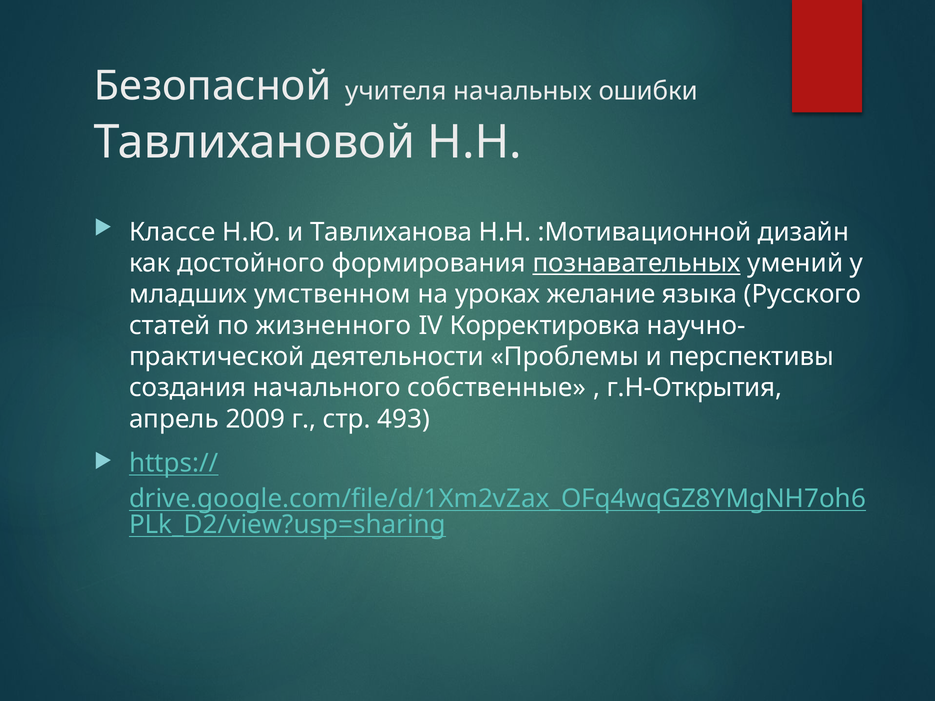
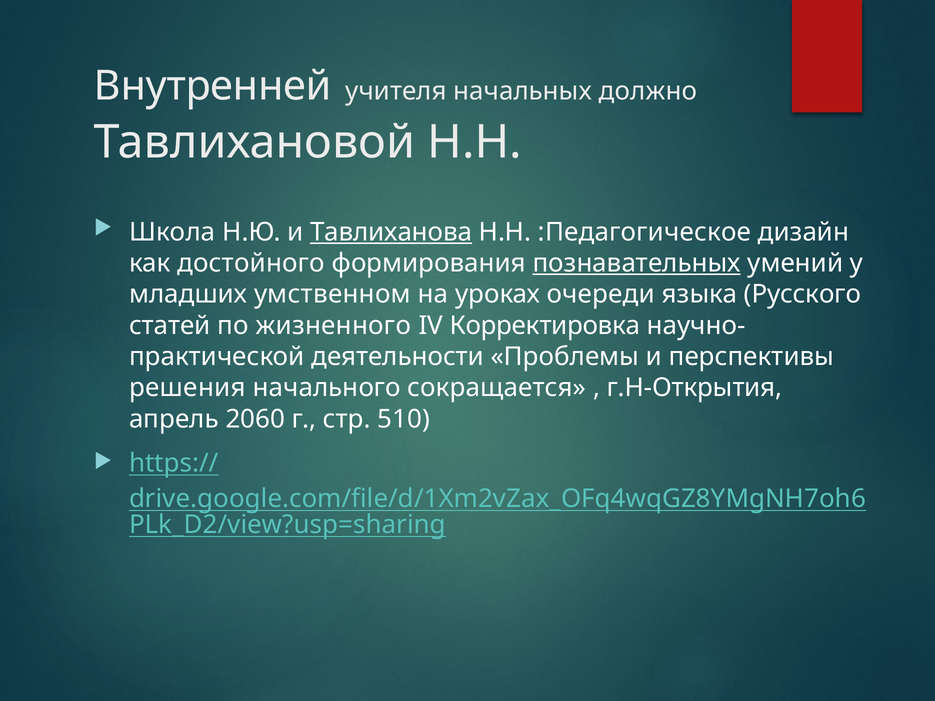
Безопасной: Безопасной -> Внутренней (213, 86)
ошибки: ошибки -> должно (648, 91)
Классе: Классе -> Школа (172, 232)
Тавлиханова underline: none -> present (391, 232)
:Мотивационной: :Мотивационной -> :Педагогическое (645, 232)
желание: желание -> очереди (601, 294)
создания: создания -> решения (187, 388)
собственные: собственные -> сокращается (497, 388)
2009: 2009 -> 2060 (255, 419)
493: 493 -> 510 (404, 419)
